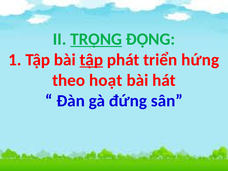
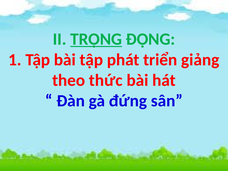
tập underline: present -> none (91, 60)
hứng: hứng -> giảng (200, 60)
hoạt: hoạt -> thức (106, 80)
